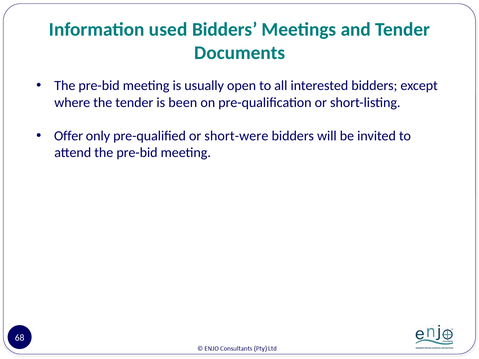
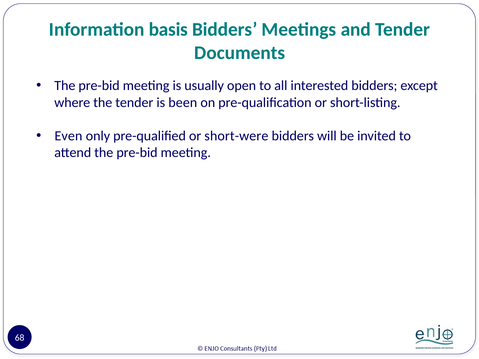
used: used -> basis (168, 30)
Offer: Offer -> Even (68, 136)
